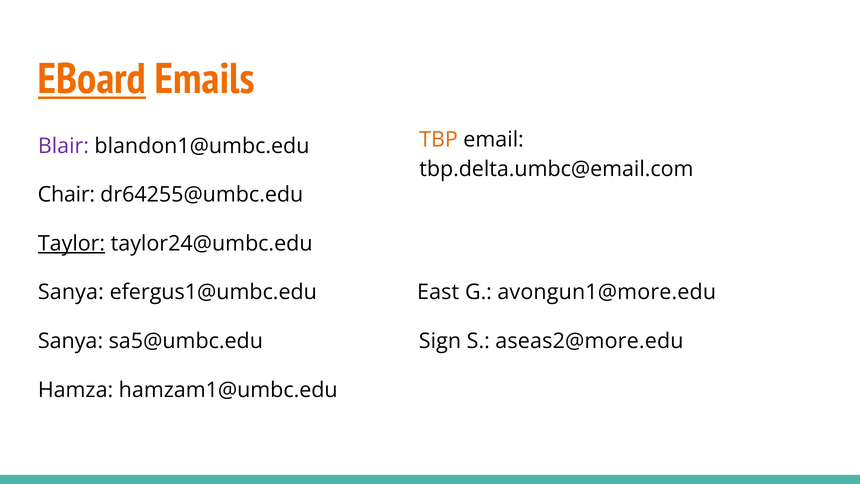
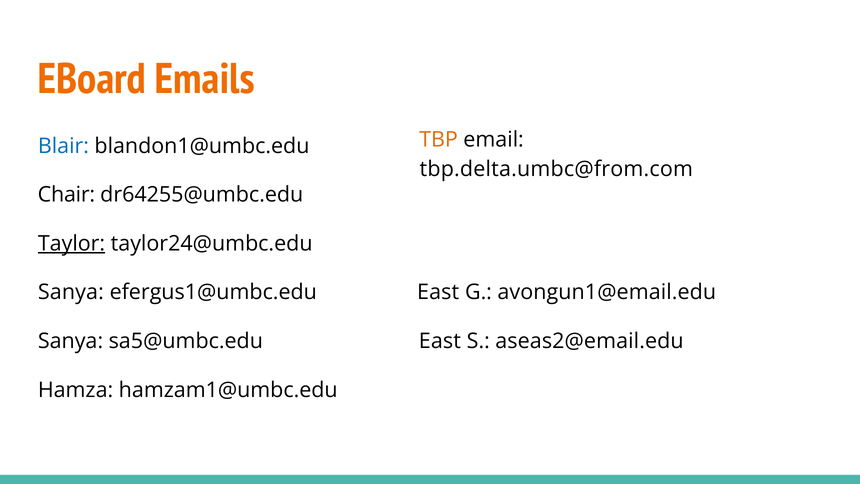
EBoard underline: present -> none (92, 79)
Blair colour: purple -> blue (63, 146)
tbp.delta.umbc@email.com: tbp.delta.umbc@email.com -> tbp.delta.umbc@from.com (556, 169)
avongun1@more.edu: avongun1@more.edu -> avongun1@email.edu (607, 292)
sa5@umbc.edu Sign: Sign -> East (440, 341)
aseas2@more.edu: aseas2@more.edu -> aseas2@email.edu (589, 341)
